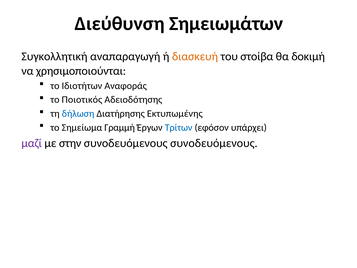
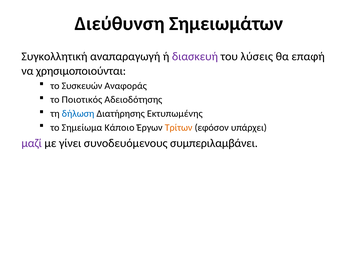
διασκευή colour: orange -> purple (195, 56)
στοίβα: στοίβα -> λύσεις (257, 56)
δοκιμή: δοκιμή -> επαφή (308, 56)
Ιδιοτήτων: Ιδιοτήτων -> Συσκευών (82, 86)
Γραμμή: Γραμμή -> Κάποιο (119, 127)
Τρίτων colour: blue -> orange (179, 127)
στην: στην -> γίνει (70, 143)
συνοδευόμενους συνοδευόμενους: συνοδευόμενους -> συμπεριλαμβάνει (214, 143)
